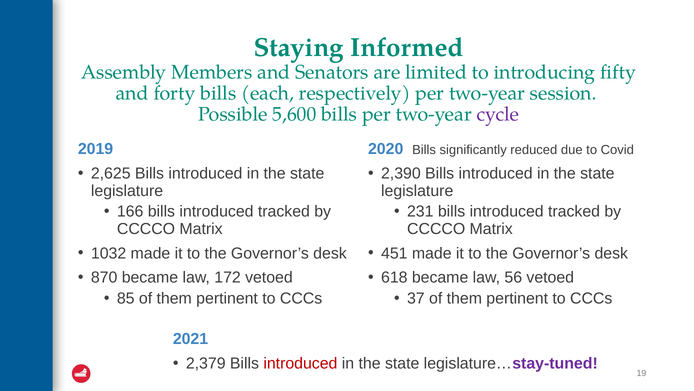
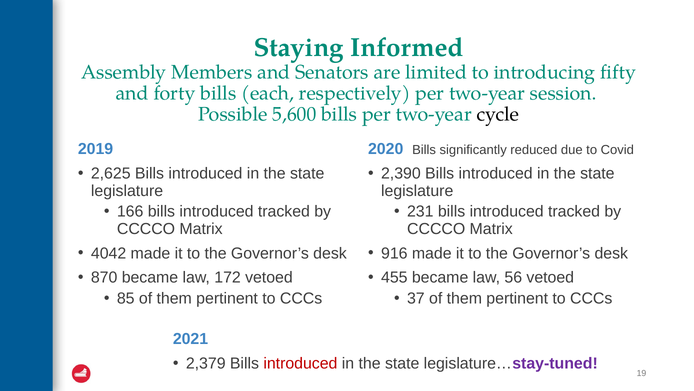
cycle colour: purple -> black (498, 114)
1032: 1032 -> 4042 (109, 253)
451: 451 -> 916 (394, 253)
618: 618 -> 455 (394, 277)
